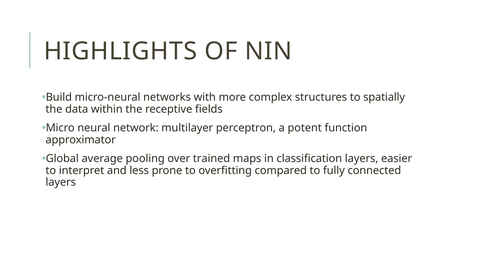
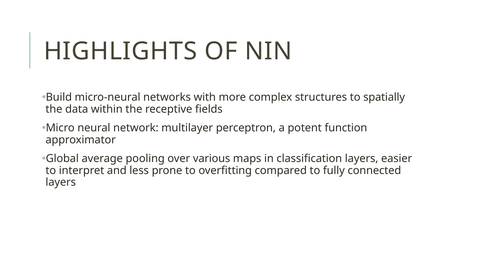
trained: trained -> various (212, 159)
